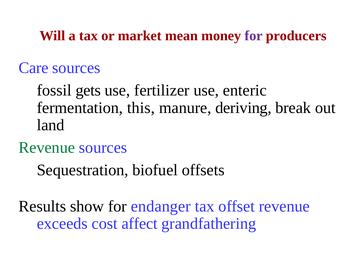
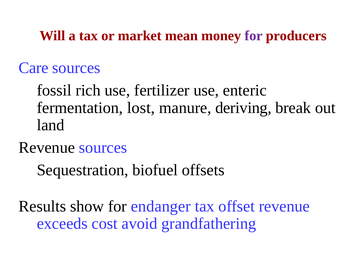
gets: gets -> rich (88, 90)
this: this -> lost (141, 108)
Revenue colour: green -> black (47, 147)
affect: affect -> avoid (140, 223)
